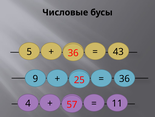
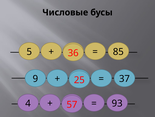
43: 43 -> 85 (118, 51)
36: 36 -> 37 (124, 78)
11: 11 -> 93 (117, 103)
